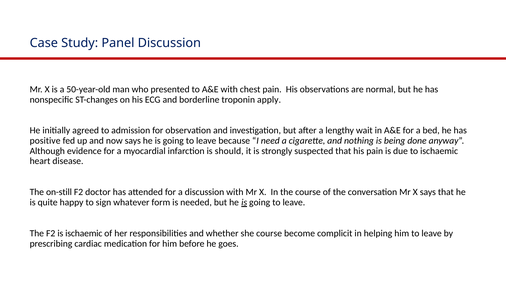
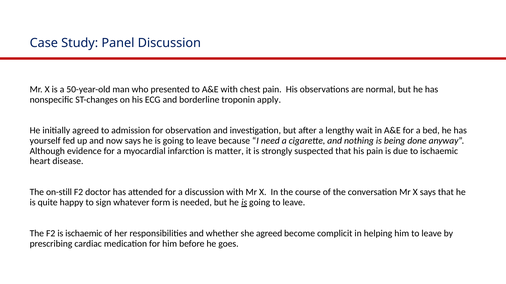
positive: positive -> yourself (45, 141)
should: should -> matter (229, 151)
she course: course -> agreed (269, 234)
